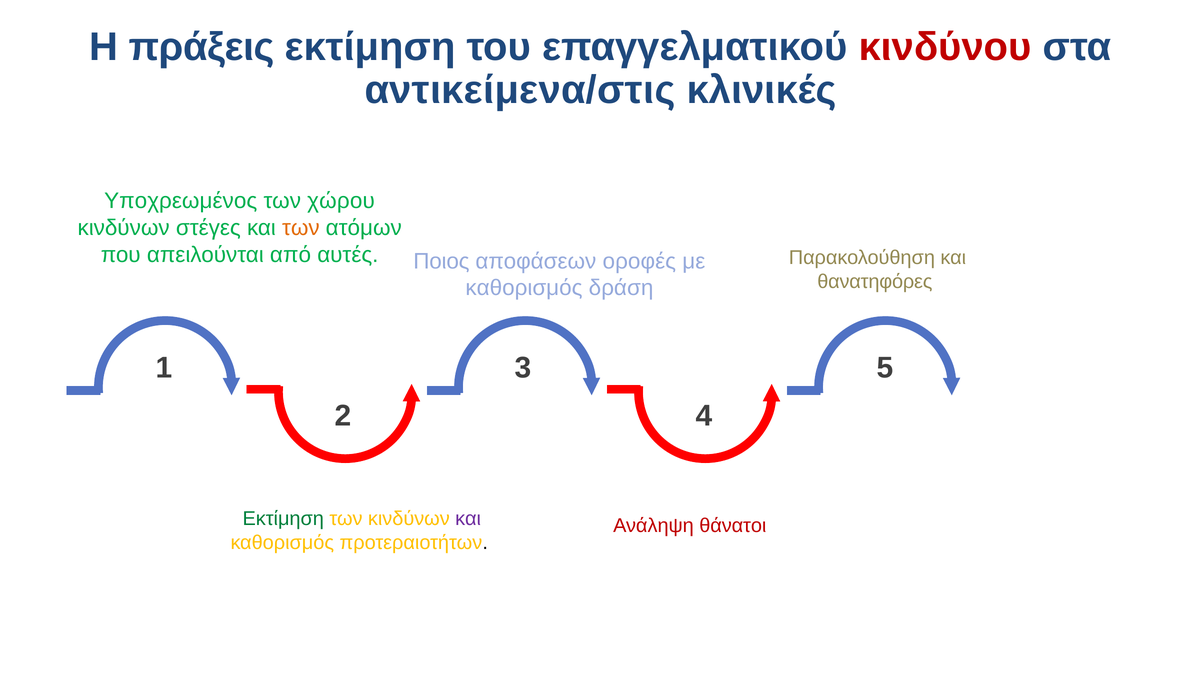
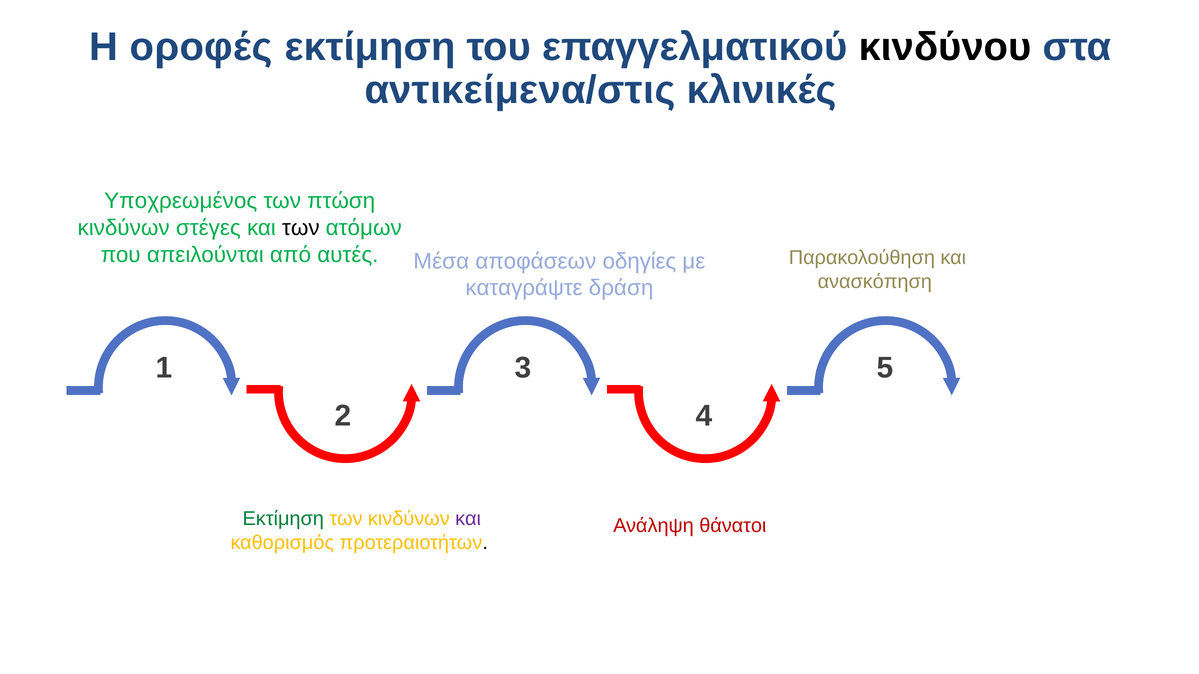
πράξεις: πράξεις -> οροφές (201, 47)
κινδύνου colour: red -> black (945, 47)
χώρου: χώρου -> πτώση (341, 201)
των colour: orange -> black (301, 228)
Ποιος: Ποιος -> Μέσα (441, 261)
οροφές: οροφές -> οδηγίες (639, 261)
θανατηφόρες: θανατηφόρες -> ανασκόπηση (875, 282)
καθορισμός: καθορισμός -> καταγράψτε (524, 288)
